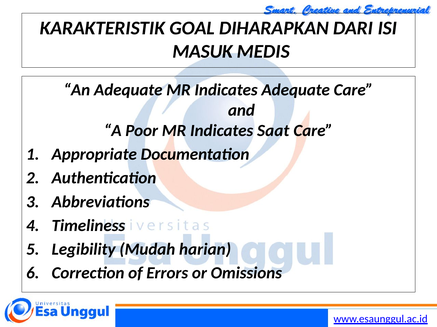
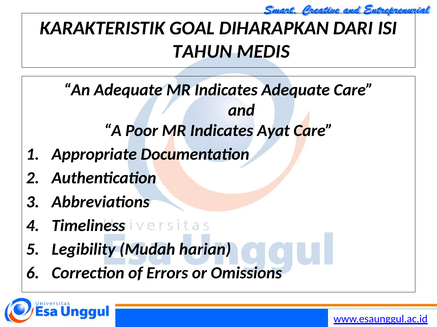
MASUK: MASUK -> TAHUN (202, 52)
Saat: Saat -> Ayat (273, 131)
